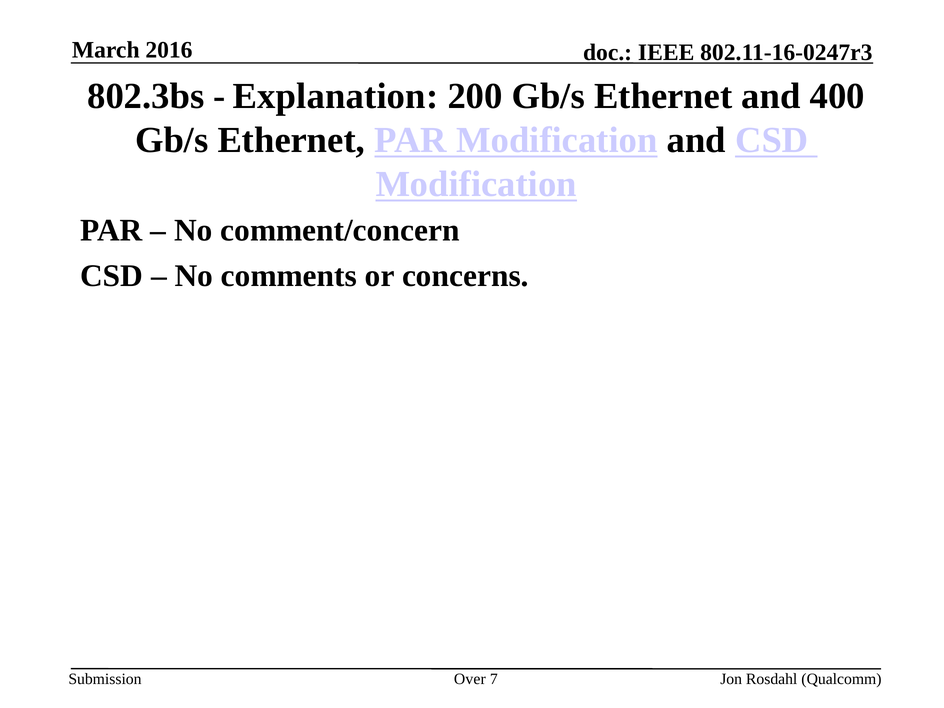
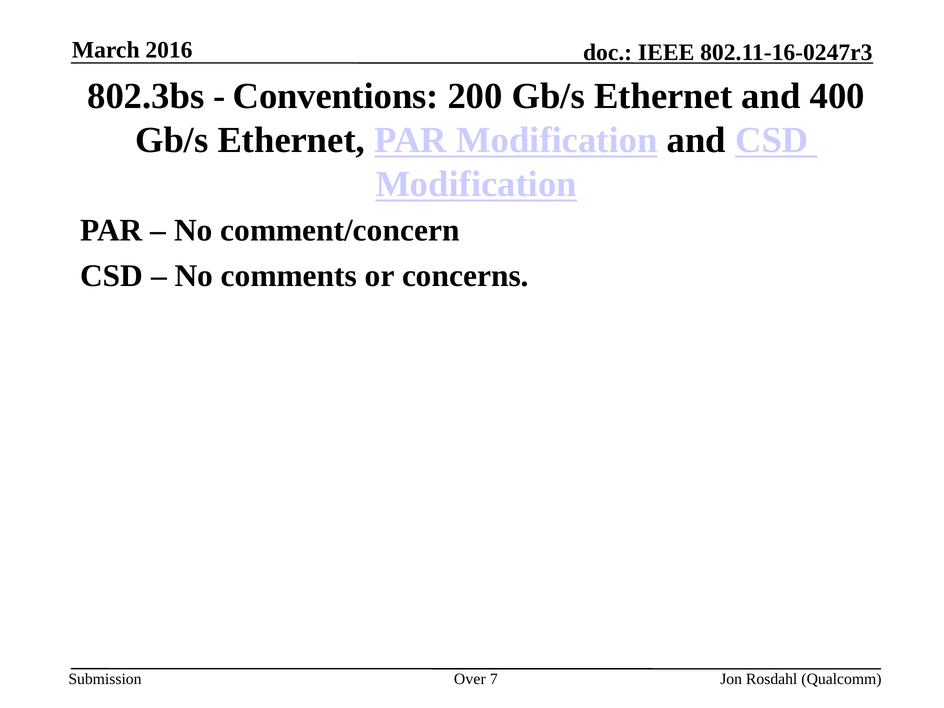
Explanation: Explanation -> Conventions (336, 96)
